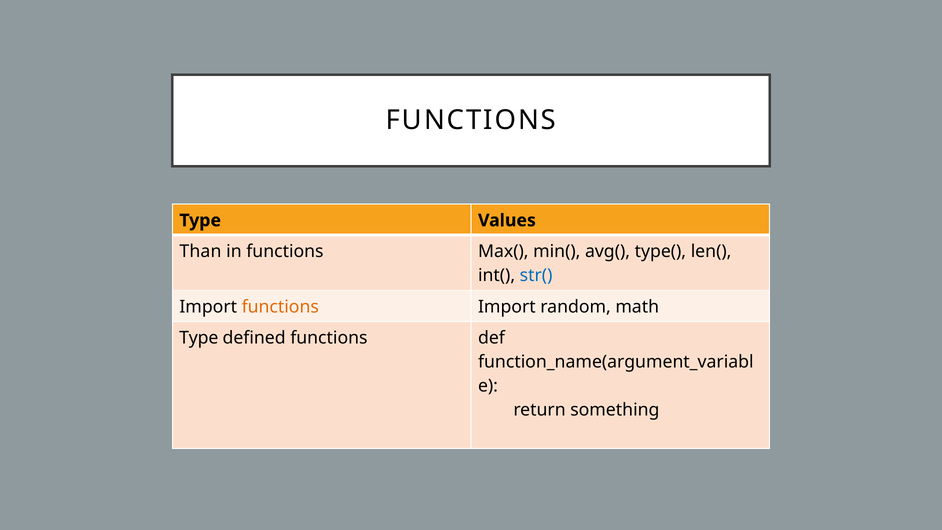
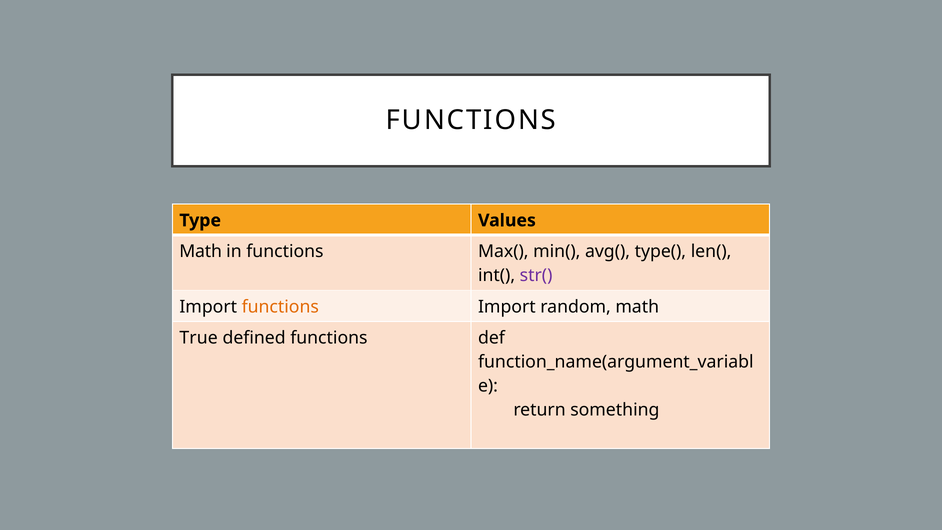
Than: Than -> Math (201, 252)
str( colour: blue -> purple (536, 276)
Type: Type -> True (199, 338)
